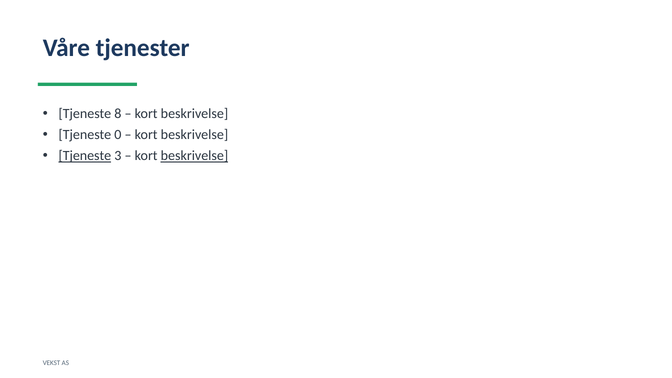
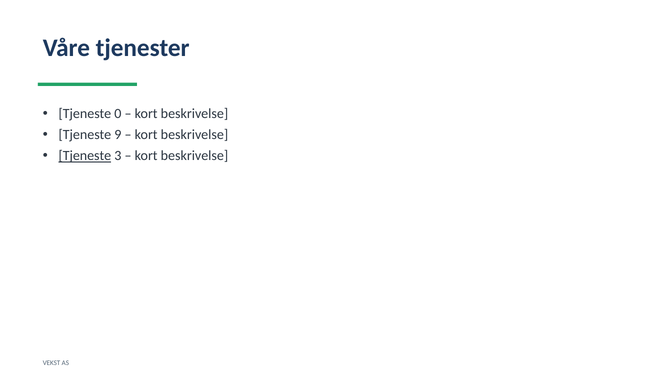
8: 8 -> 0 (118, 114)
0: 0 -> 9 (118, 135)
beskrivelse underline: present -> none (194, 156)
